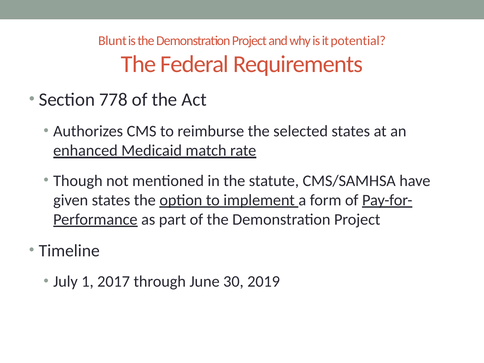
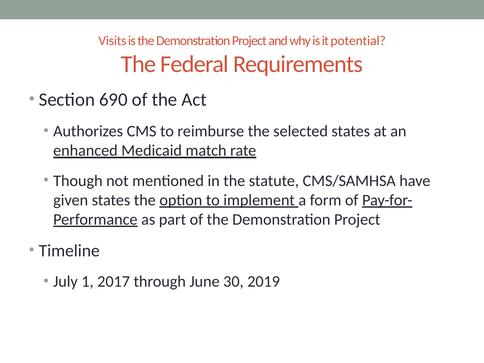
Blunt: Blunt -> Visits (112, 41)
778: 778 -> 690 (113, 100)
